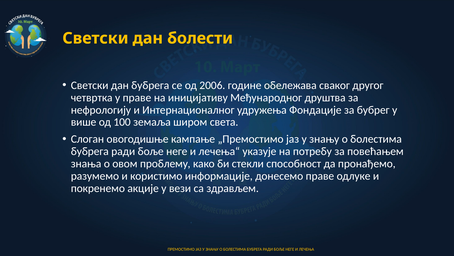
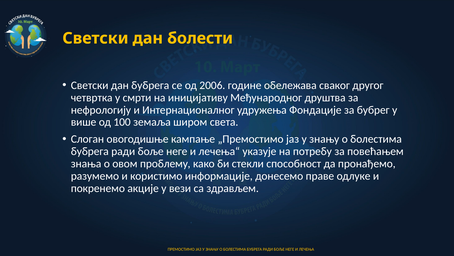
у праве: праве -> смрти (137, 97)
